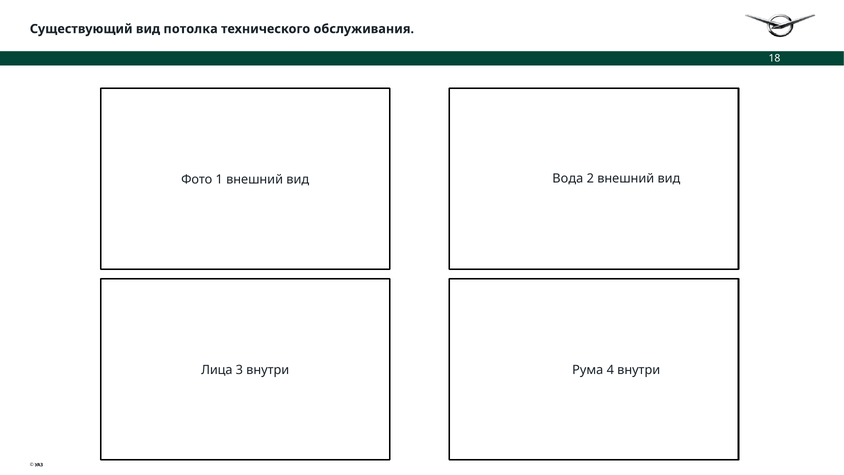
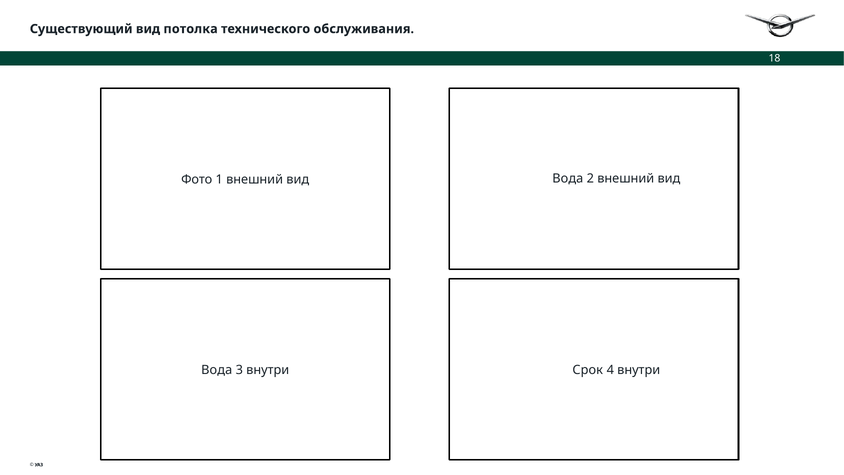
Лица: Лица -> Вода (217, 370)
Рума: Рума -> Срок (588, 370)
